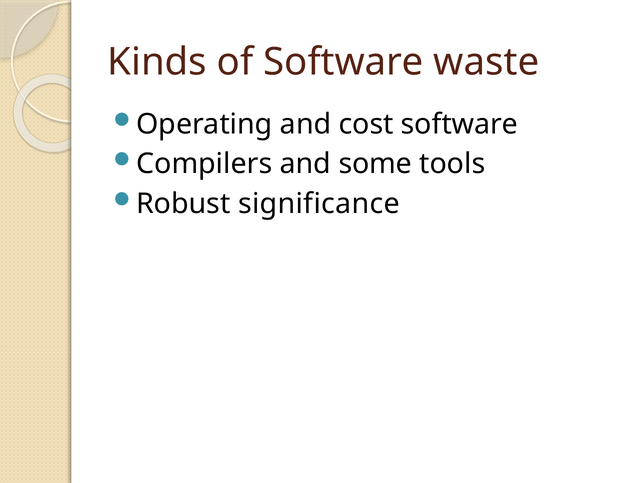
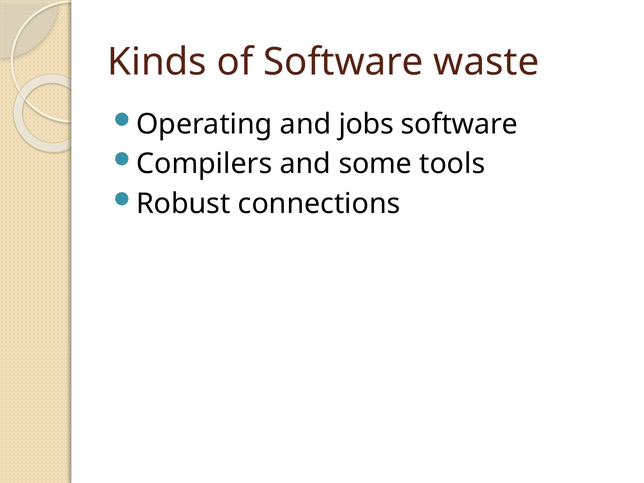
cost: cost -> jobs (366, 124)
significance: significance -> connections (319, 204)
